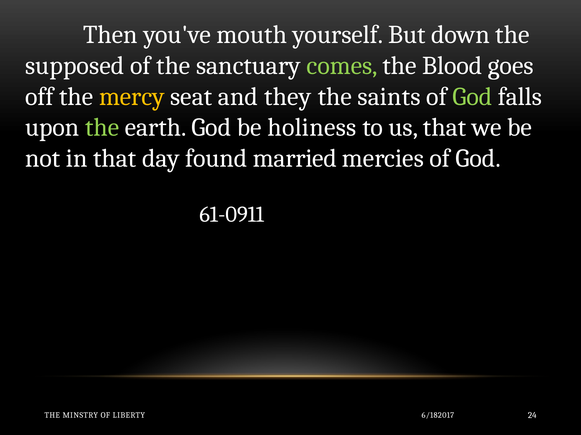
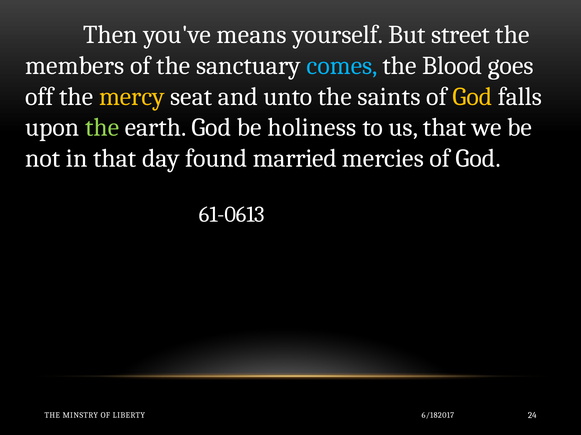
mouth: mouth -> means (252, 35)
down: down -> street (461, 35)
supposed: supposed -> members (75, 66)
comes colour: light green -> light blue (342, 66)
they: they -> unto (288, 97)
God colour: light green -> yellow (472, 97)
61-0911: 61-0911 -> 61-0613 (232, 215)
